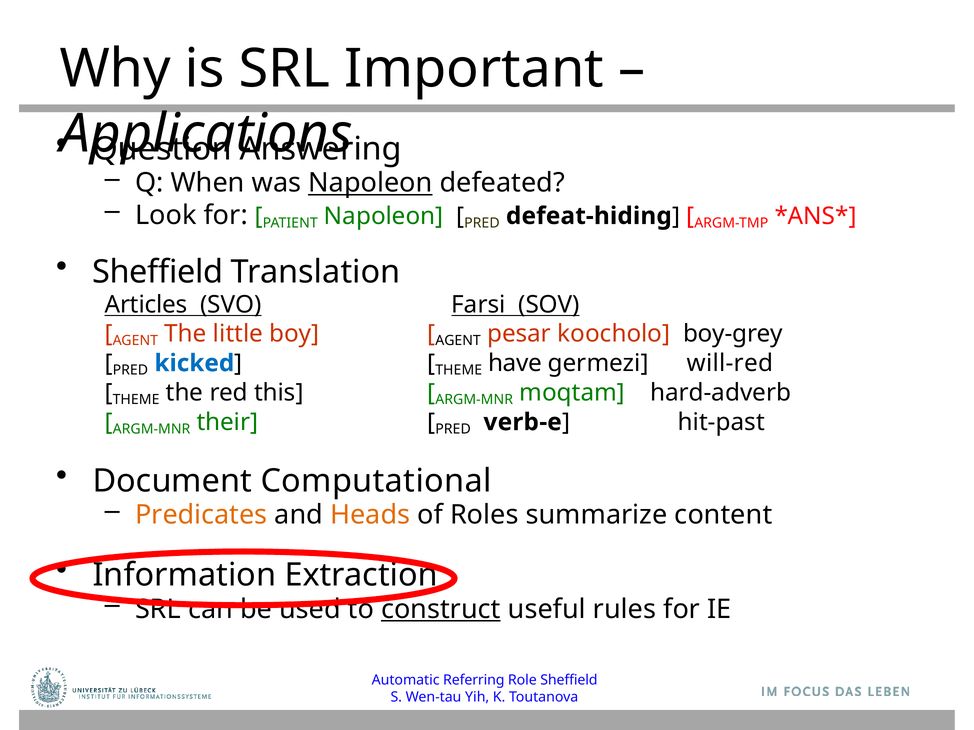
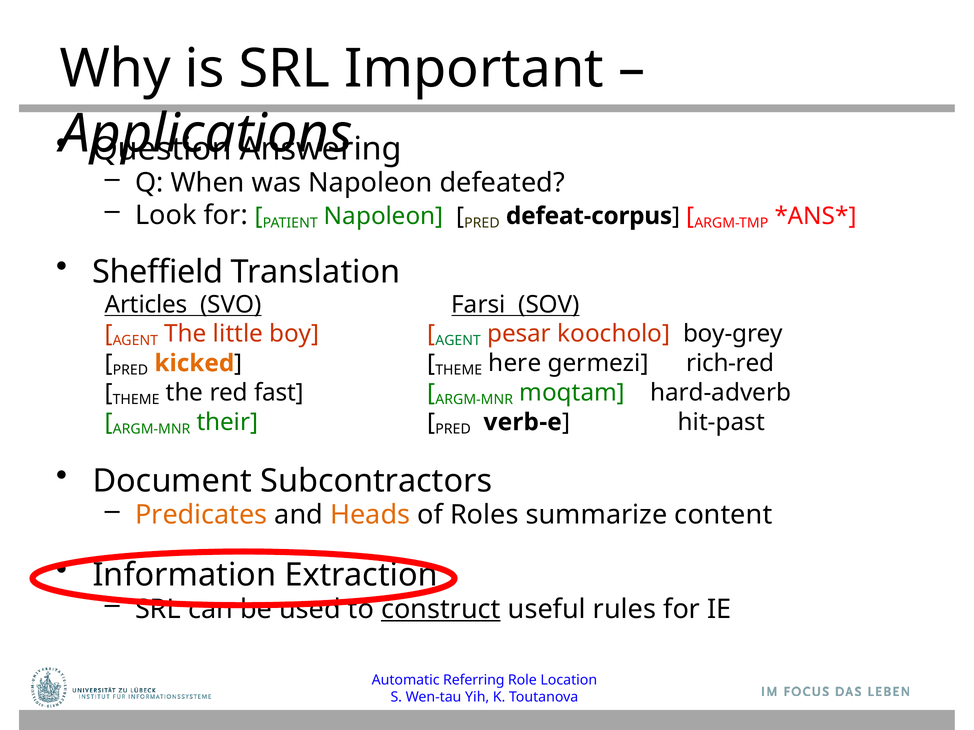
Napoleon underline: present -> none (370, 183)
defeat-hiding: defeat-hiding -> defeat-corpus (589, 216)
AGENT colour: black -> green (458, 341)
kicked colour: blue -> orange (194, 363)
have: have -> here (515, 363)
will-red: will-red -> rich-red (730, 363)
this: this -> fast (279, 393)
Computational: Computational -> Subcontractors (376, 481)
Role Sheffield: Sheffield -> Location (569, 680)
